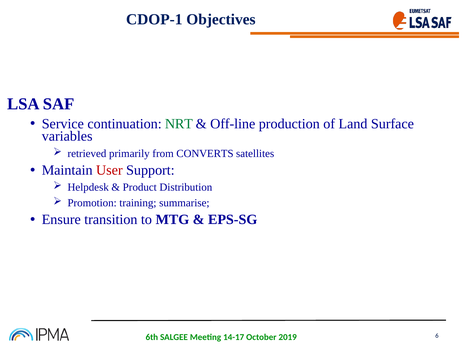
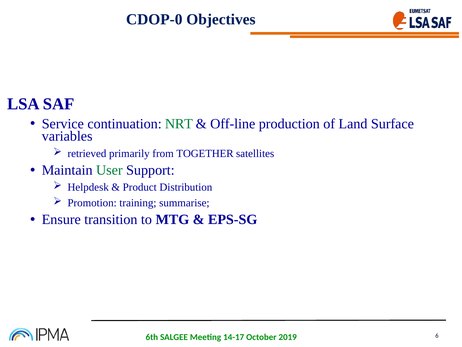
CDOP-1: CDOP-1 -> CDOP-0 (154, 19)
CONVERTS: CONVERTS -> TOGETHER (205, 153)
User colour: red -> green (109, 170)
